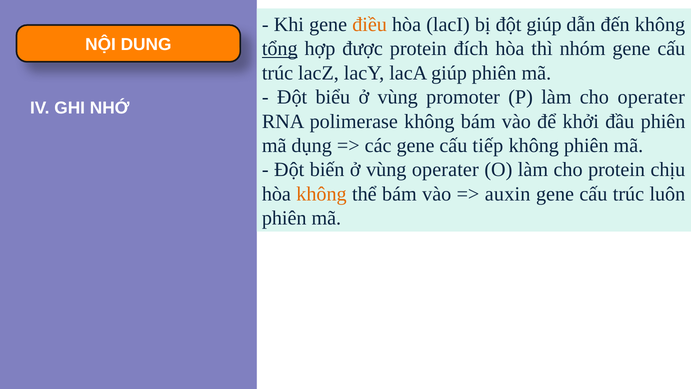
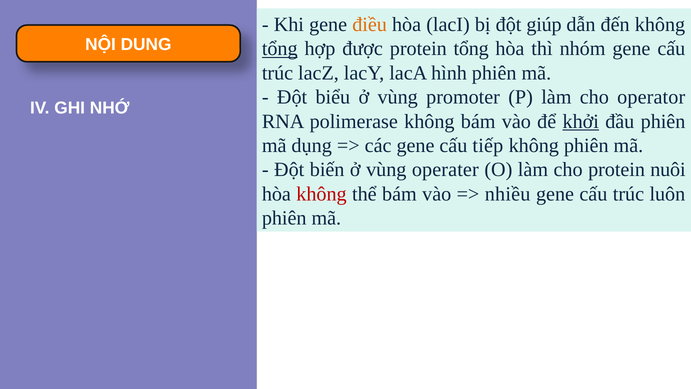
protein đích: đích -> tổng (471, 49)
lacA giúp: giúp -> hình (449, 73)
cho operater: operater -> operator (651, 97)
khởi underline: none -> present (581, 121)
chịu: chịu -> nuôi (668, 170)
không colour: orange -> red (322, 194)
auxin: auxin -> nhiều (508, 194)
